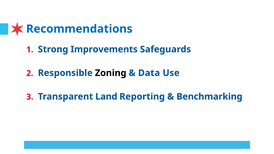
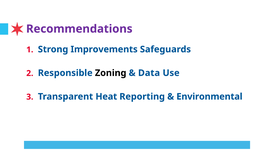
Recommendations colour: blue -> purple (79, 29)
Land: Land -> Heat (106, 97)
Benchmarking: Benchmarking -> Environmental (209, 97)
